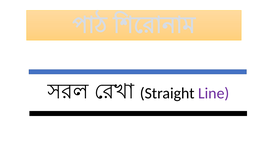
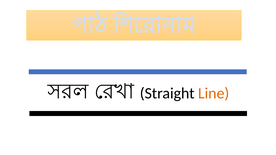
Line colour: purple -> orange (214, 94)
